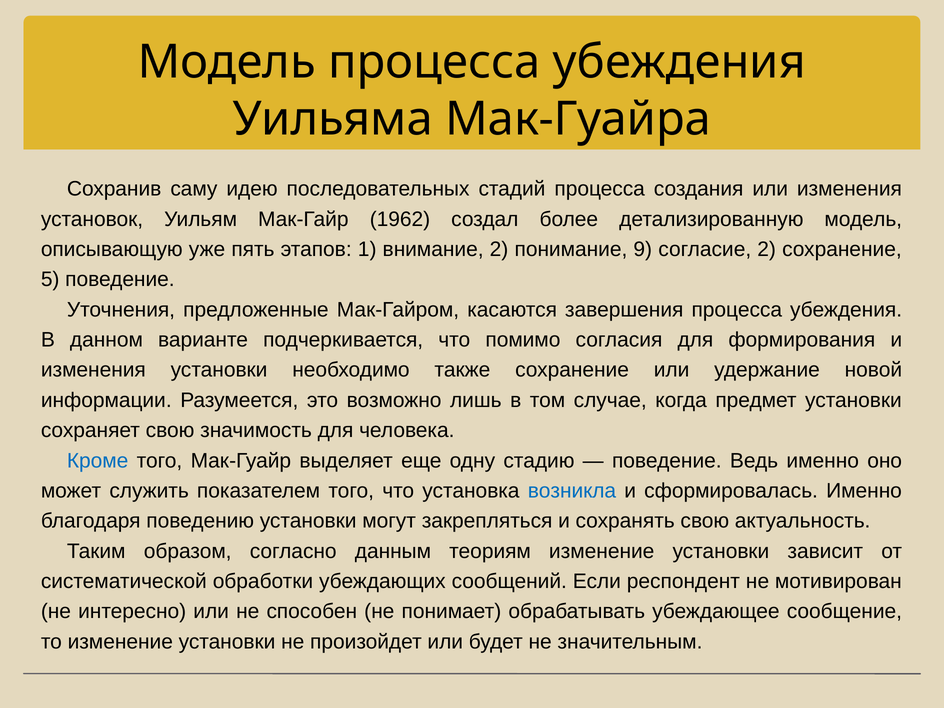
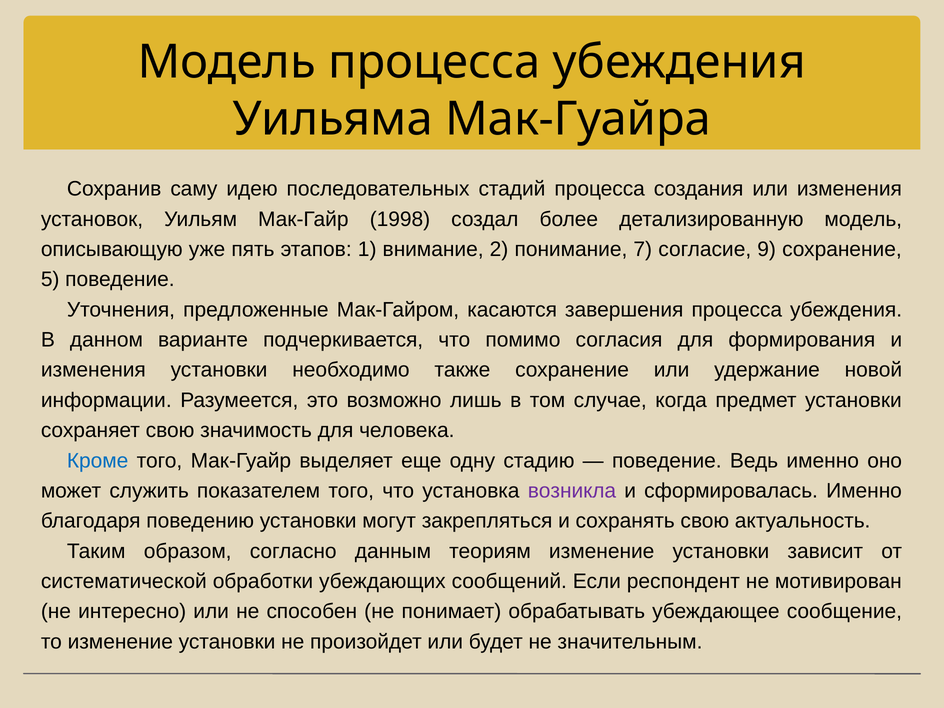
1962: 1962 -> 1998 (400, 219)
9: 9 -> 7 (643, 249)
согласие 2: 2 -> 9 (767, 249)
возникла colour: blue -> purple (572, 491)
